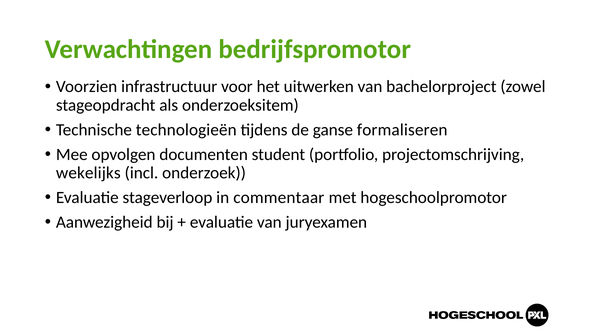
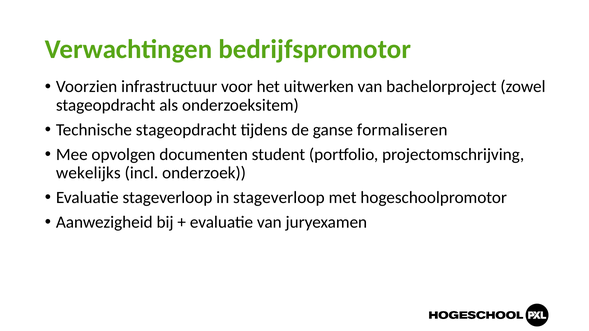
Technische technologieën: technologieën -> stageopdracht (186, 130)
in commentaar: commentaar -> stageverloop (279, 198)
